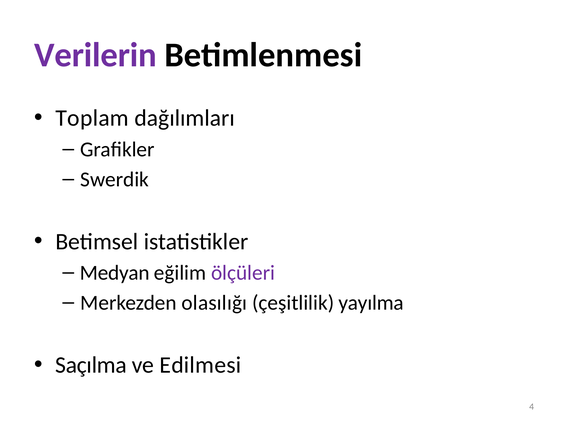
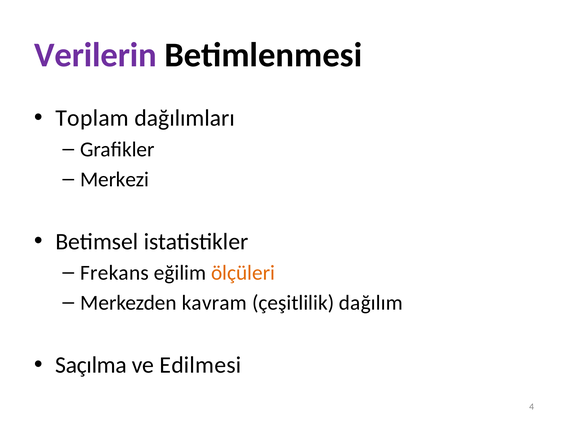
Swerdik: Swerdik -> Merkezi (115, 179)
Medyan: Medyan -> Frekans (115, 273)
ölçüleri colour: purple -> orange (243, 273)
olasılığı: olasılığı -> kavram (214, 303)
yayılma: yayılma -> dağılım (371, 303)
